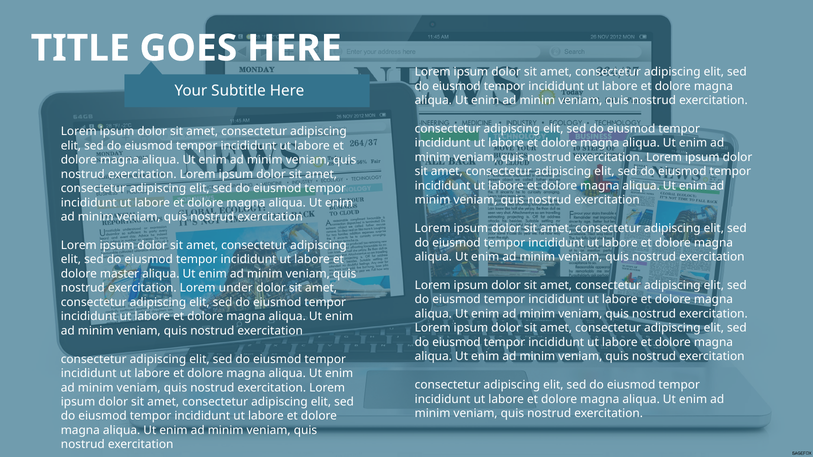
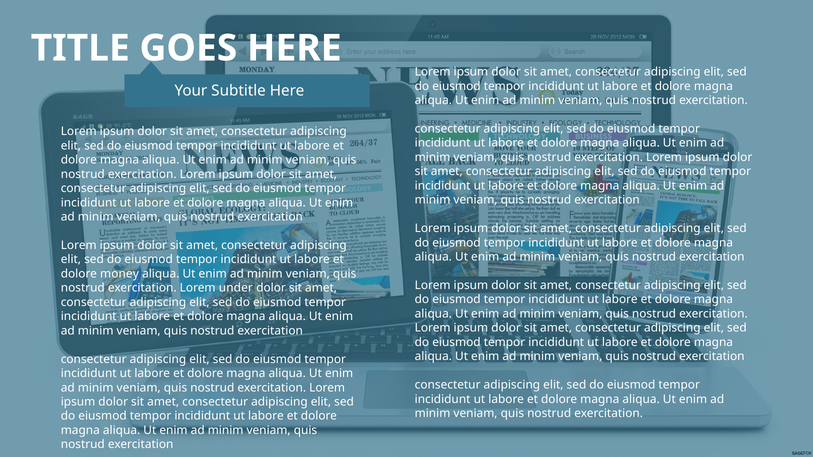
master: master -> money (119, 274)
